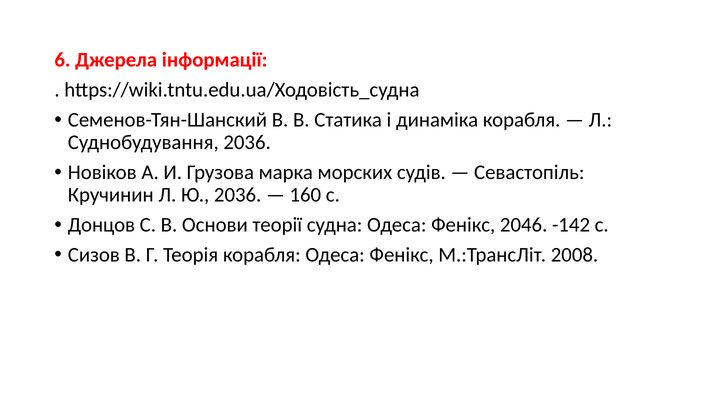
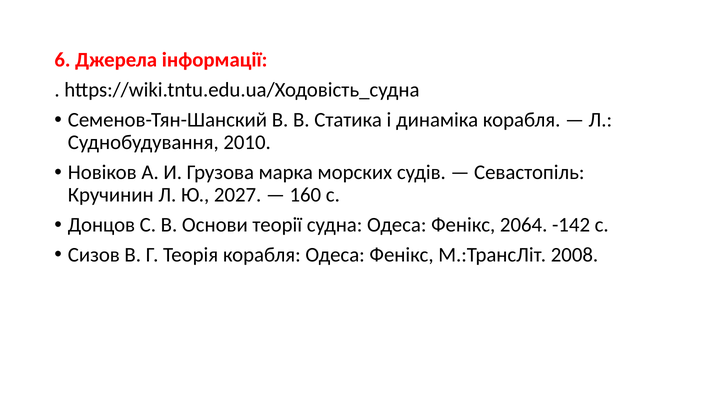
Суднобудування 2036: 2036 -> 2010 (247, 142)
Ю 2036: 2036 -> 2027 (238, 195)
2046: 2046 -> 2064 (524, 225)
